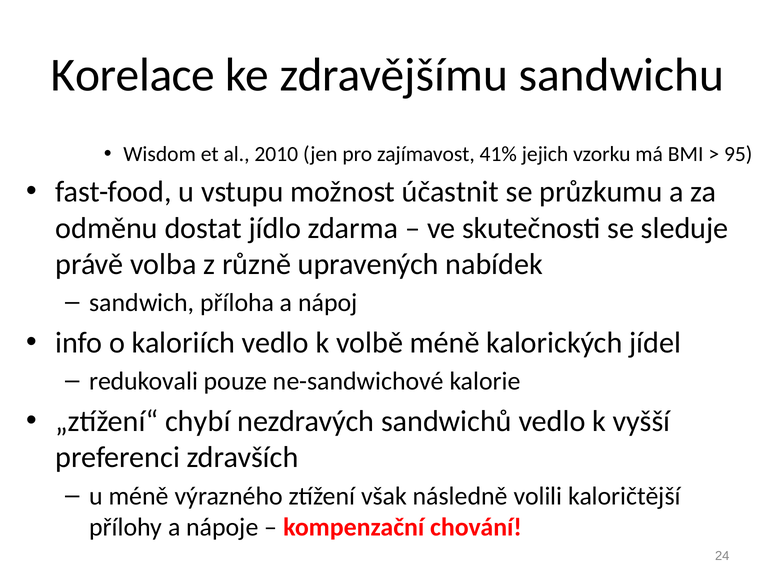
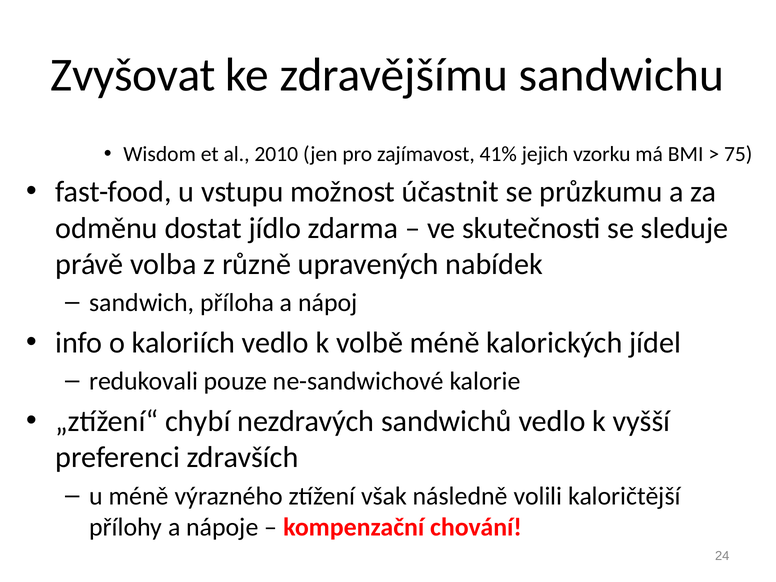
Korelace: Korelace -> Zvyšovat (133, 75)
95: 95 -> 75 (738, 154)
